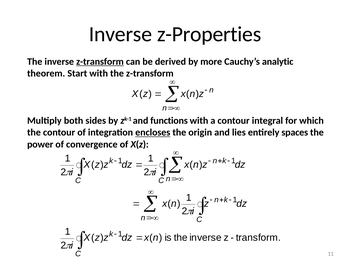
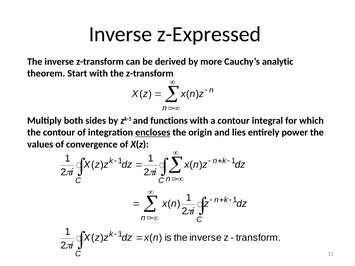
z-Properties: z-Properties -> z-Expressed (209, 34)
z-transform underline: present -> none (100, 62)
spaces: spaces -> power (295, 133)
power: power -> values (40, 144)
